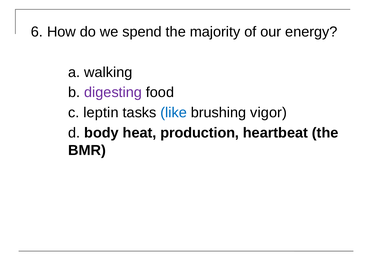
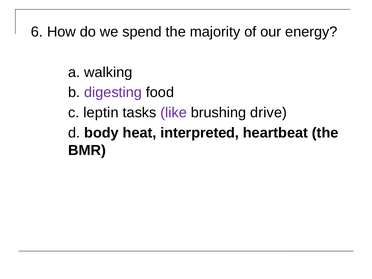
like colour: blue -> purple (174, 113)
vigor: vigor -> drive (269, 113)
production: production -> interpreted (200, 133)
